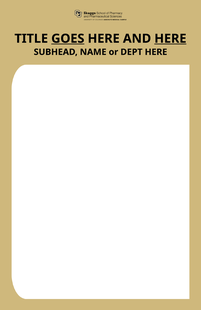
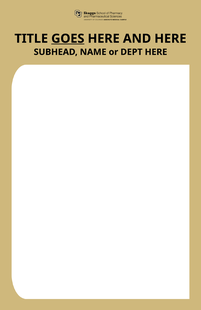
HERE underline: present -> none (170, 39)
